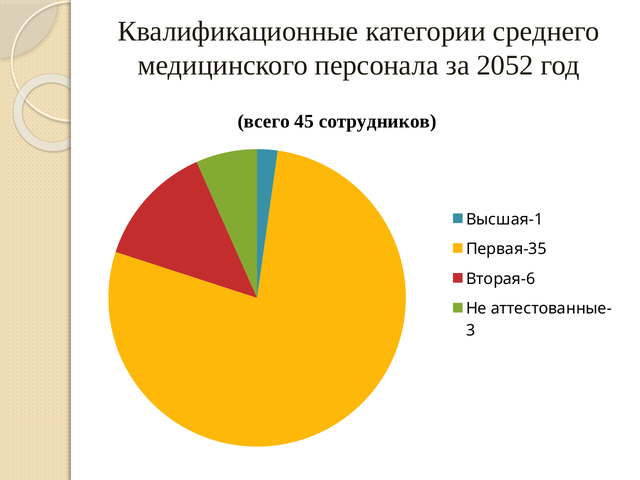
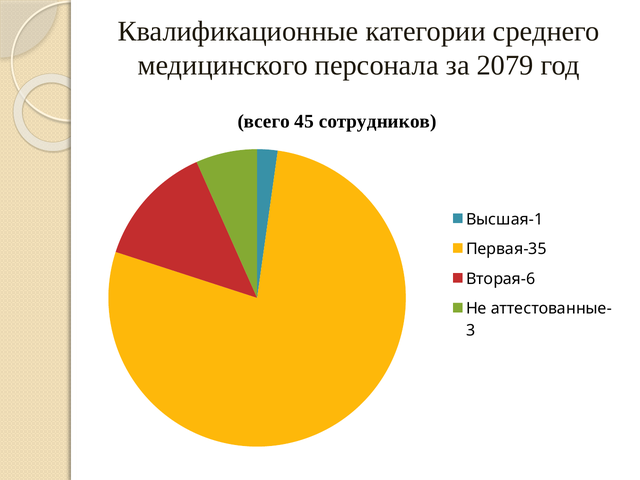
2052: 2052 -> 2079 (505, 66)
